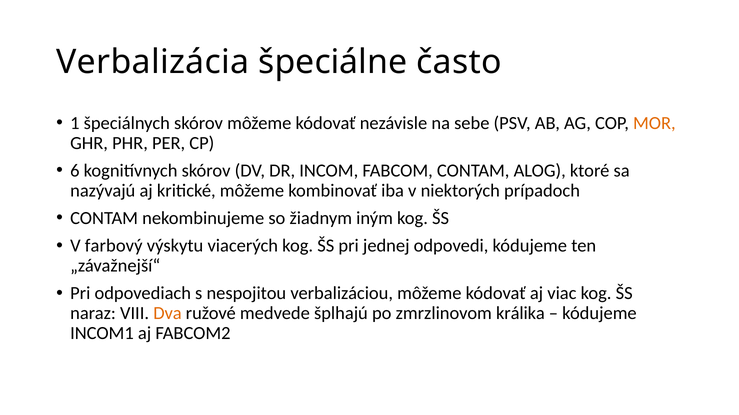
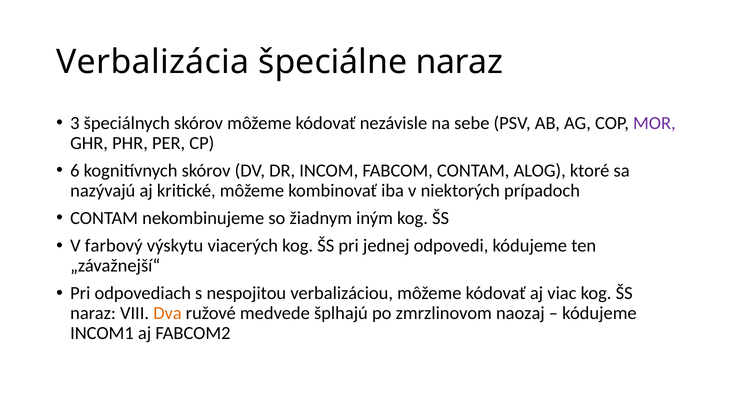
špeciálne často: často -> naraz (459, 62)
1: 1 -> 3 (75, 123)
MOR colour: orange -> purple (654, 123)
králika: králika -> naozaj (520, 314)
